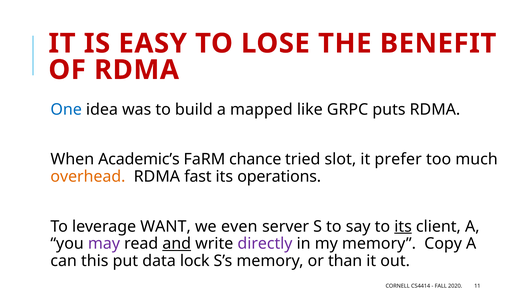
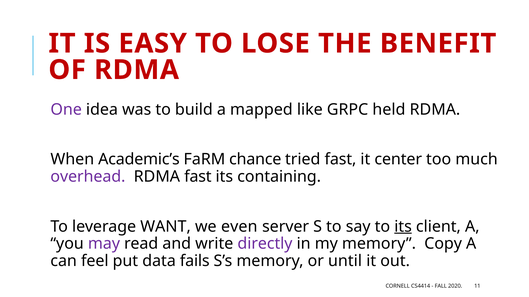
One colour: blue -> purple (66, 110)
puts: puts -> held (389, 110)
tried slot: slot -> fast (340, 160)
prefer: prefer -> center (398, 160)
overhead colour: orange -> purple (88, 177)
operations: operations -> containing (279, 177)
and underline: present -> none (177, 244)
this: this -> feel (95, 261)
lock: lock -> fails (195, 261)
than: than -> until (345, 261)
